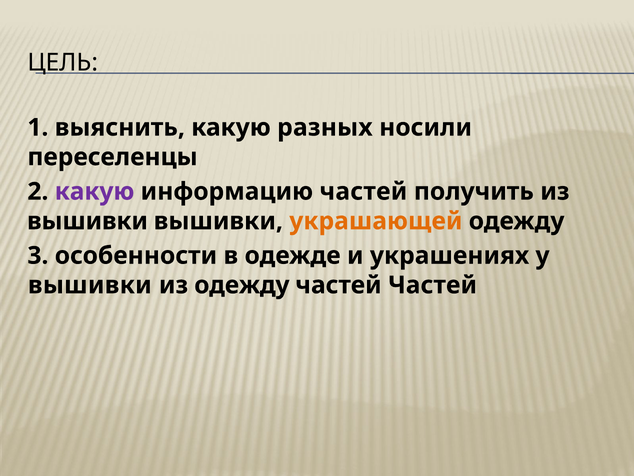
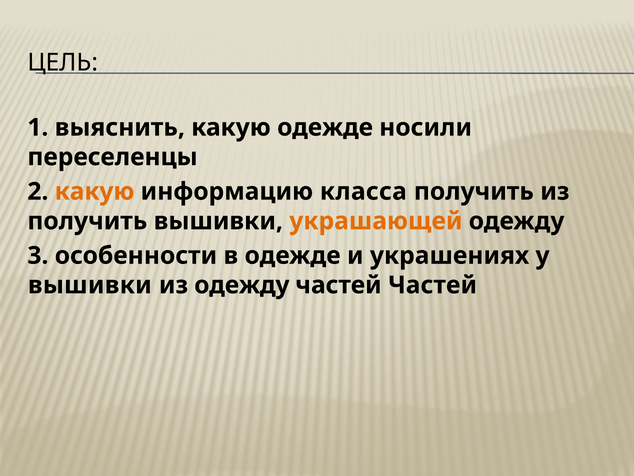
какую разных: разных -> одежде (325, 127)
какую colour: purple -> orange (95, 191)
информацию частей: частей -> класса (363, 191)
вышивки: вышивки -> получить (87, 221)
